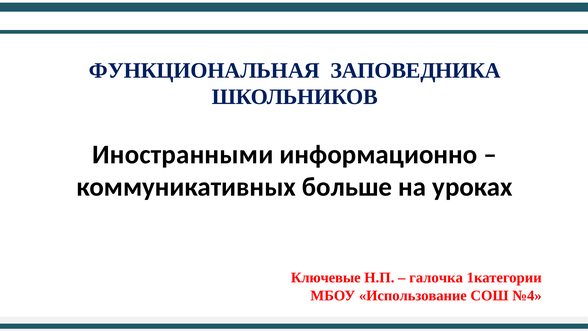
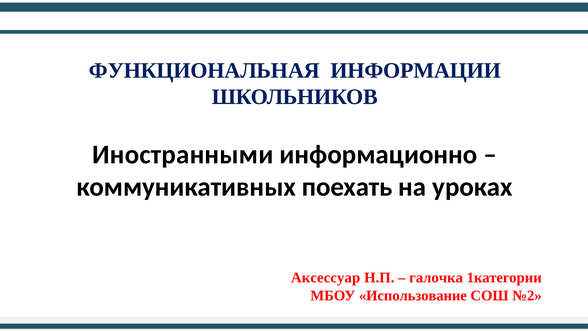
ЗАПОВЕДНИКА: ЗАПОВЕДНИКА -> ИНФОРМАЦИИ (416, 71)
больше: больше -> поехать (347, 187)
Ключевые: Ключевые -> Аксессуар (326, 277)
№4: №4 -> №2 (527, 296)
